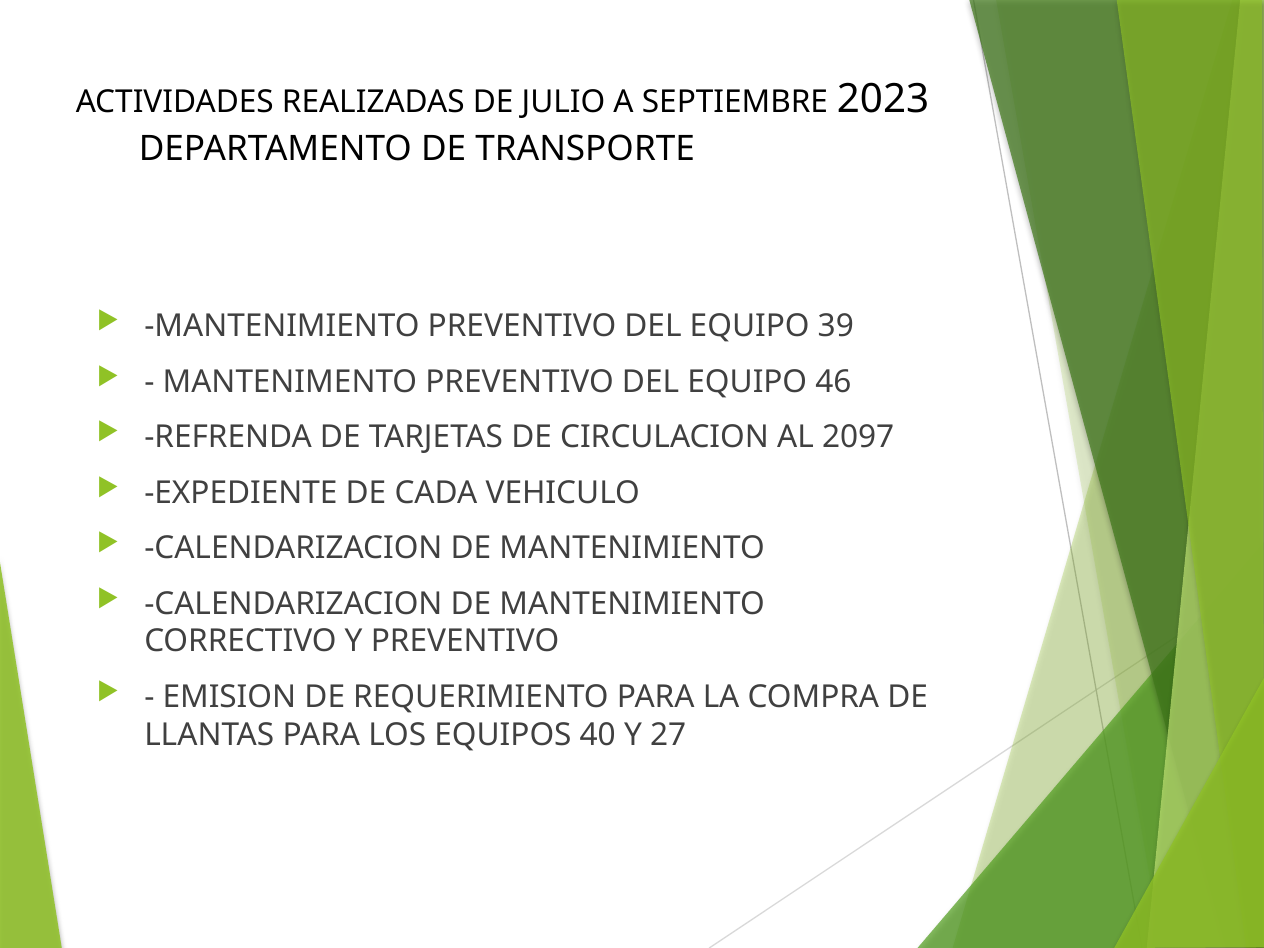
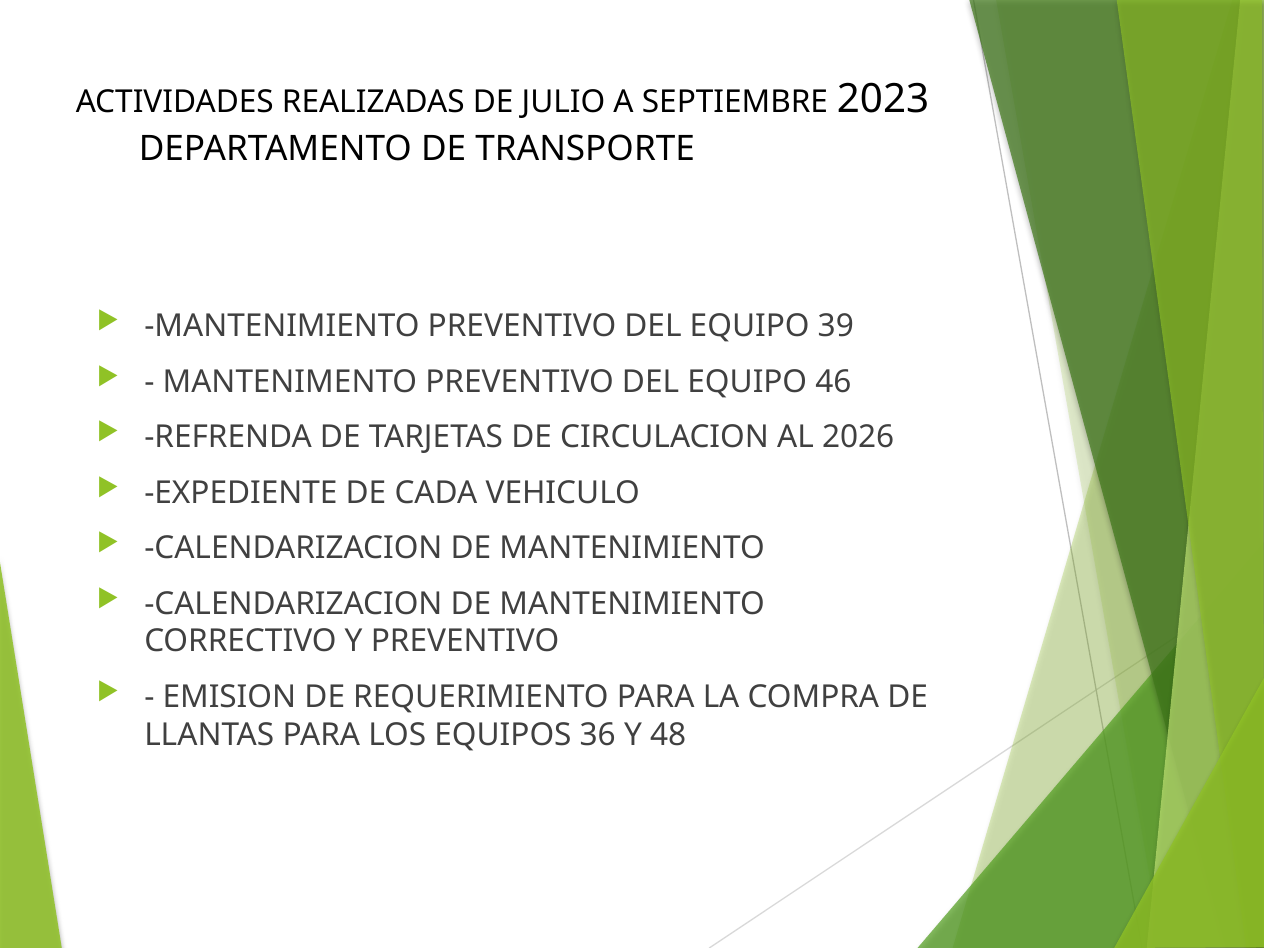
2097: 2097 -> 2026 (858, 437)
40: 40 -> 36 (598, 735)
27: 27 -> 48 (668, 735)
